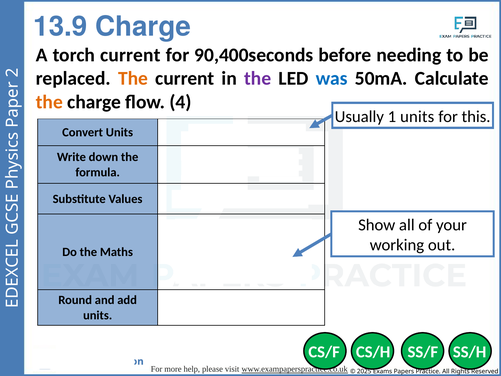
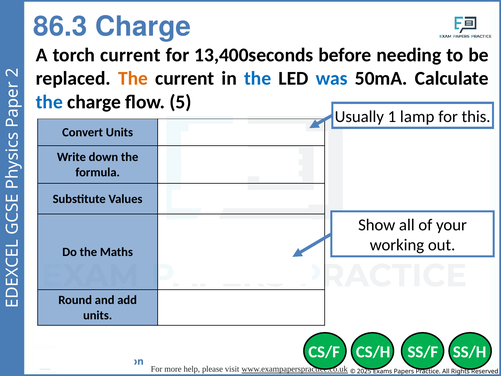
13.9: 13.9 -> 86.3 (60, 27)
90,400seconds: 90,400seconds -> 13,400seconds (254, 55)
the colour: purple -> blue (258, 78)
the colour: orange -> blue (49, 102)
4: 4 -> 5 (180, 102)
1 units: units -> lamp (417, 116)
